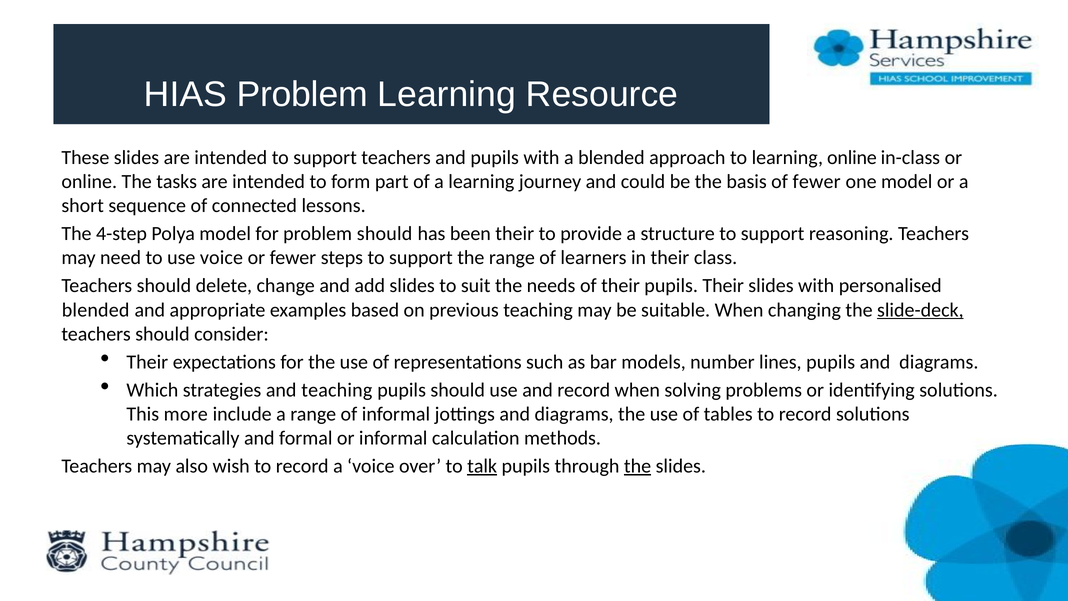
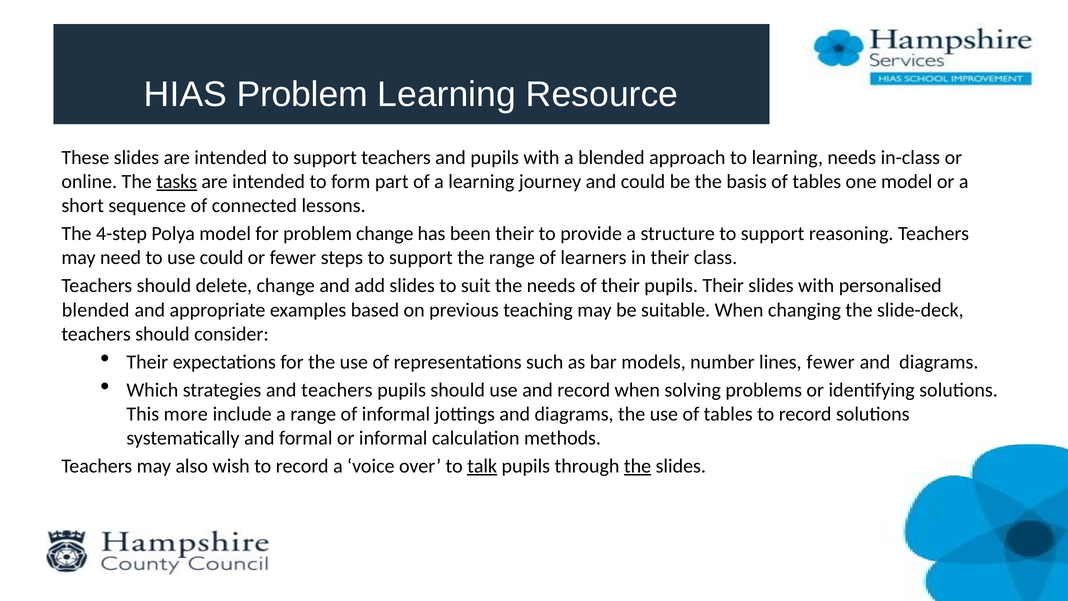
learning online: online -> needs (852, 158)
tasks underline: none -> present (177, 182)
basis of fewer: fewer -> tables (817, 182)
problem should: should -> change (385, 234)
use voice: voice -> could (222, 258)
slide-deck underline: present -> none (920, 310)
lines pupils: pupils -> fewer (831, 362)
and teaching: teaching -> teachers (337, 390)
